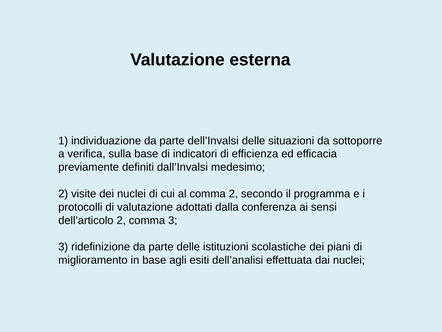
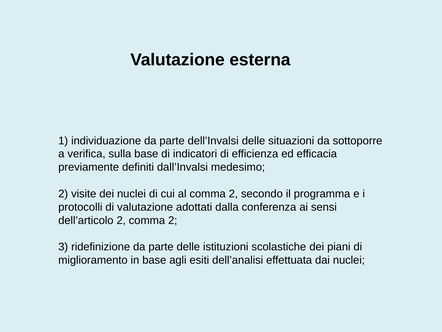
2 comma 3: 3 -> 2 (173, 220)
